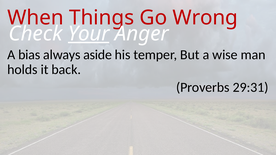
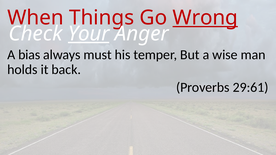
Wrong underline: none -> present (205, 18)
aside: aside -> must (98, 55)
29:31: 29:31 -> 29:61 (251, 87)
